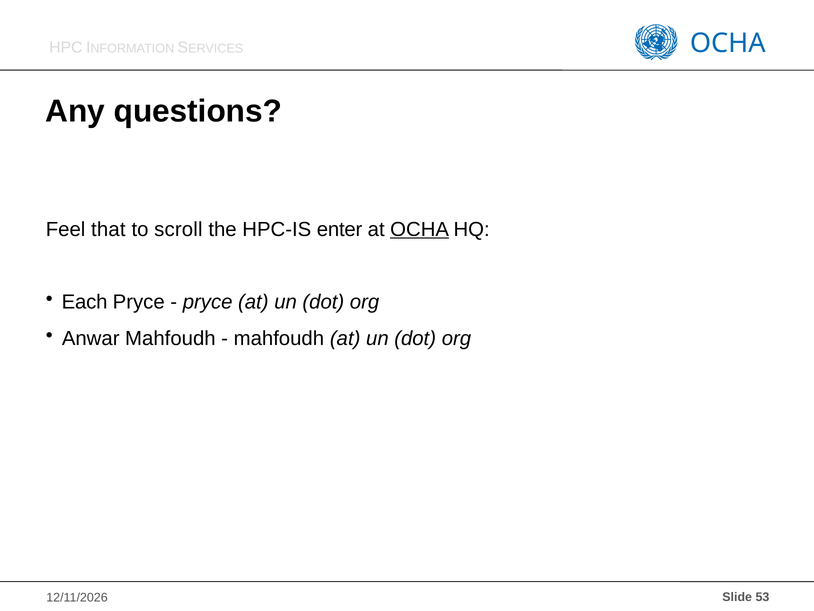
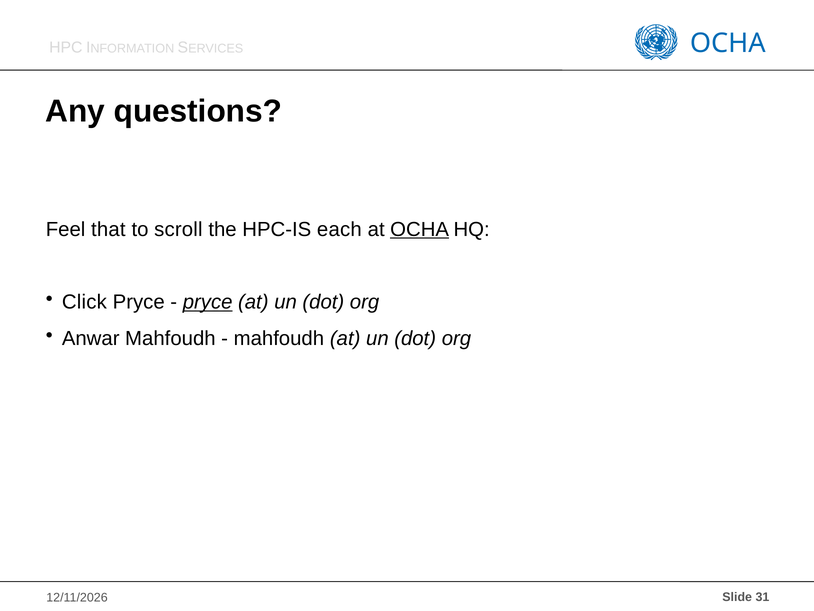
enter: enter -> each (339, 229)
Each: Each -> Click (84, 302)
pryce underline: none -> present (208, 302)
53: 53 -> 31 (762, 597)
